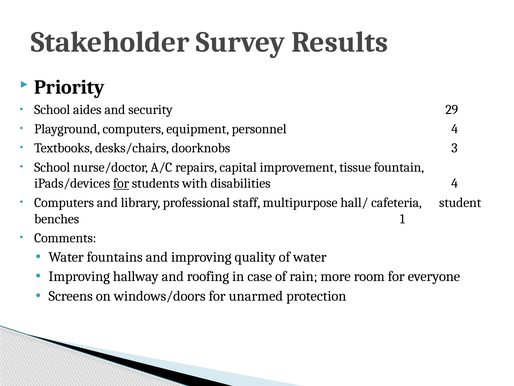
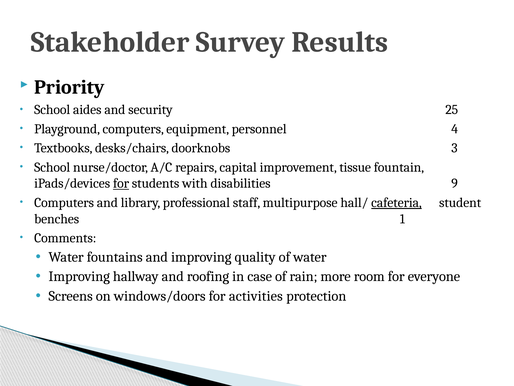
29: 29 -> 25 (452, 110)
disabilities 4: 4 -> 9 (455, 183)
cafeteria underline: none -> present (396, 202)
unarmed: unarmed -> activities (256, 296)
